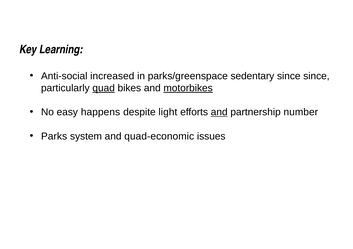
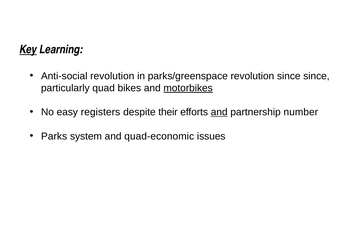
Key underline: none -> present (28, 50)
Anti-social increased: increased -> revolution (112, 76)
parks/greenspace sedentary: sedentary -> revolution (252, 76)
quad underline: present -> none (104, 88)
happens: happens -> registers (101, 112)
light: light -> their (168, 112)
